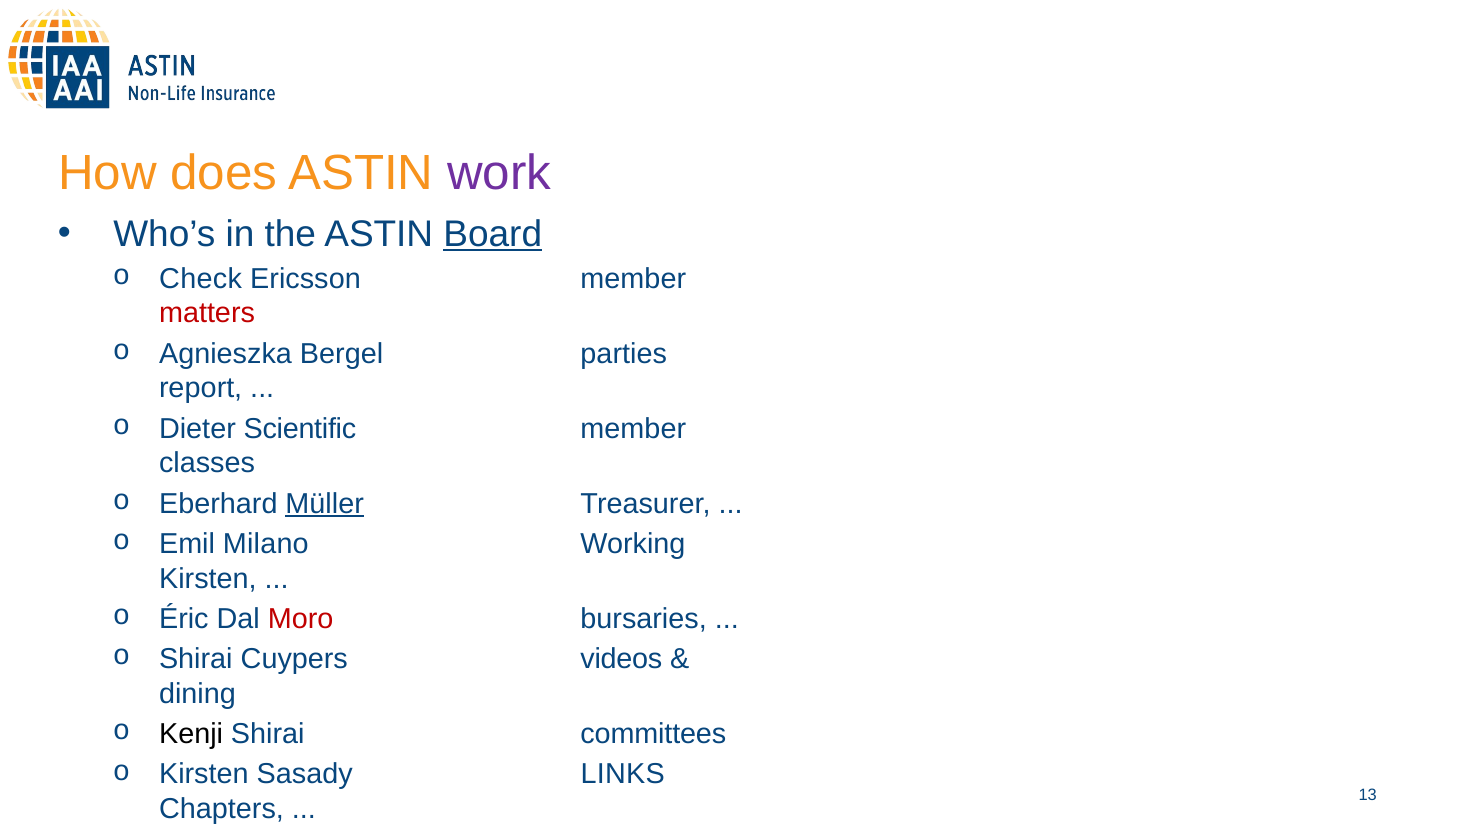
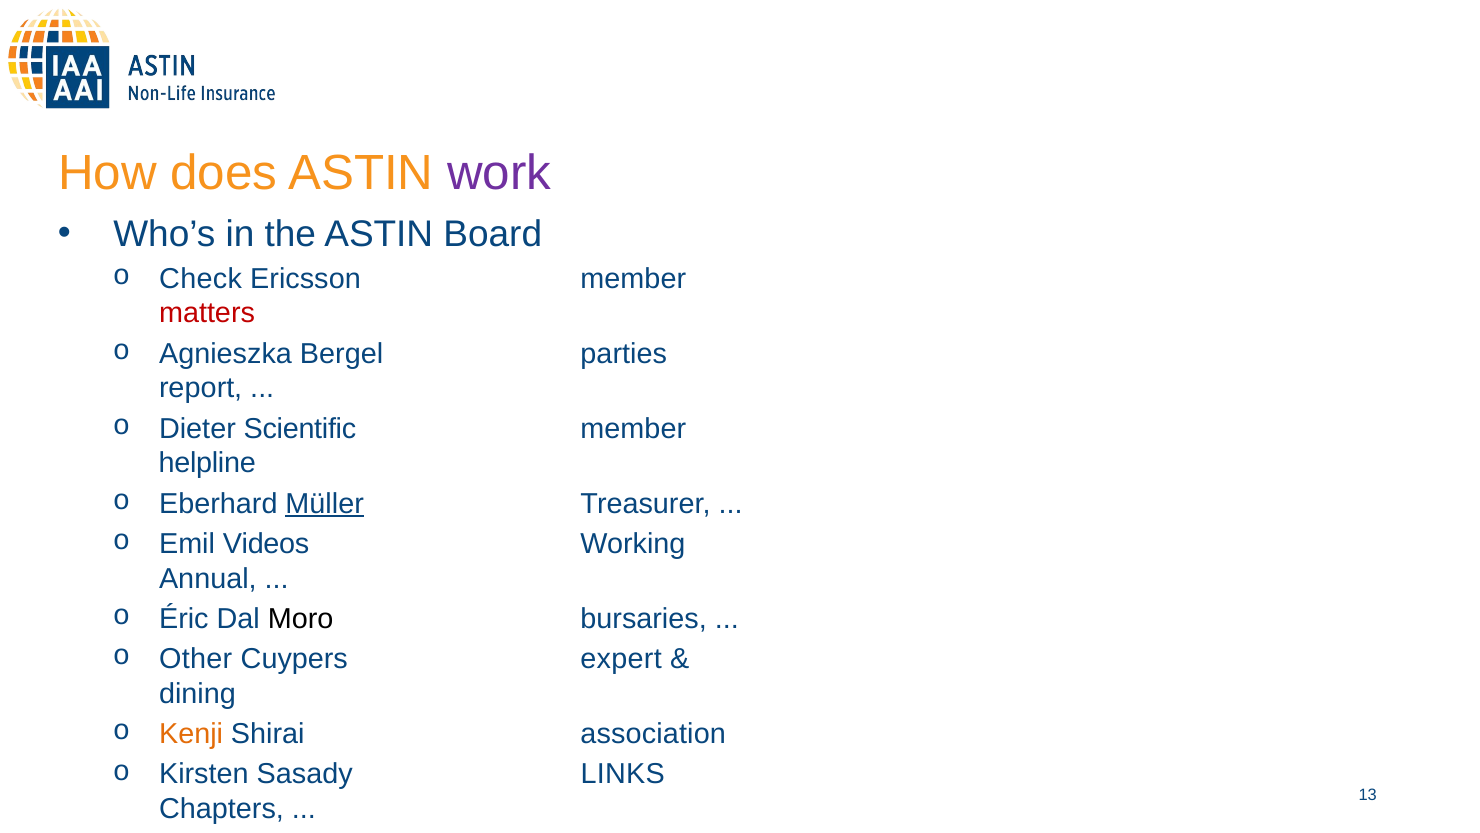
Board underline: present -> none (493, 234)
classes: classes -> helpline (207, 463)
Milano: Milano -> Videos (266, 544)
Kirsten: Kirsten -> Annual (208, 578)
Moro colour: red -> black (301, 619)
Shirai: Shirai -> Other (196, 659)
videos: videos -> expert (621, 659)
Kenji colour: black -> orange (191, 734)
committees: committees -> association (653, 734)
